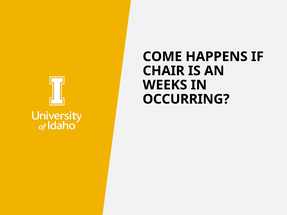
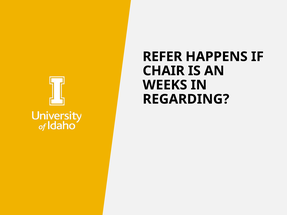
COME: COME -> REFER (162, 57)
OCCURRING: OCCURRING -> REGARDING (186, 99)
